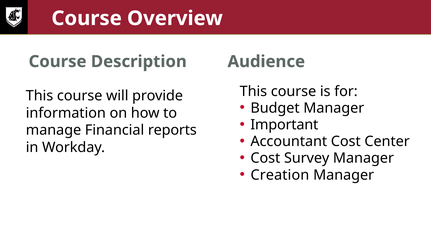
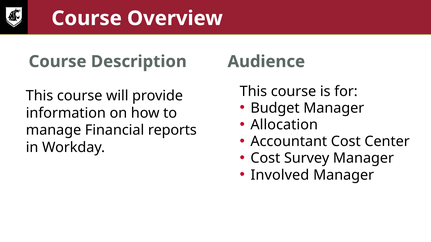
Important: Important -> Allocation (284, 125)
Creation: Creation -> Involved (280, 175)
